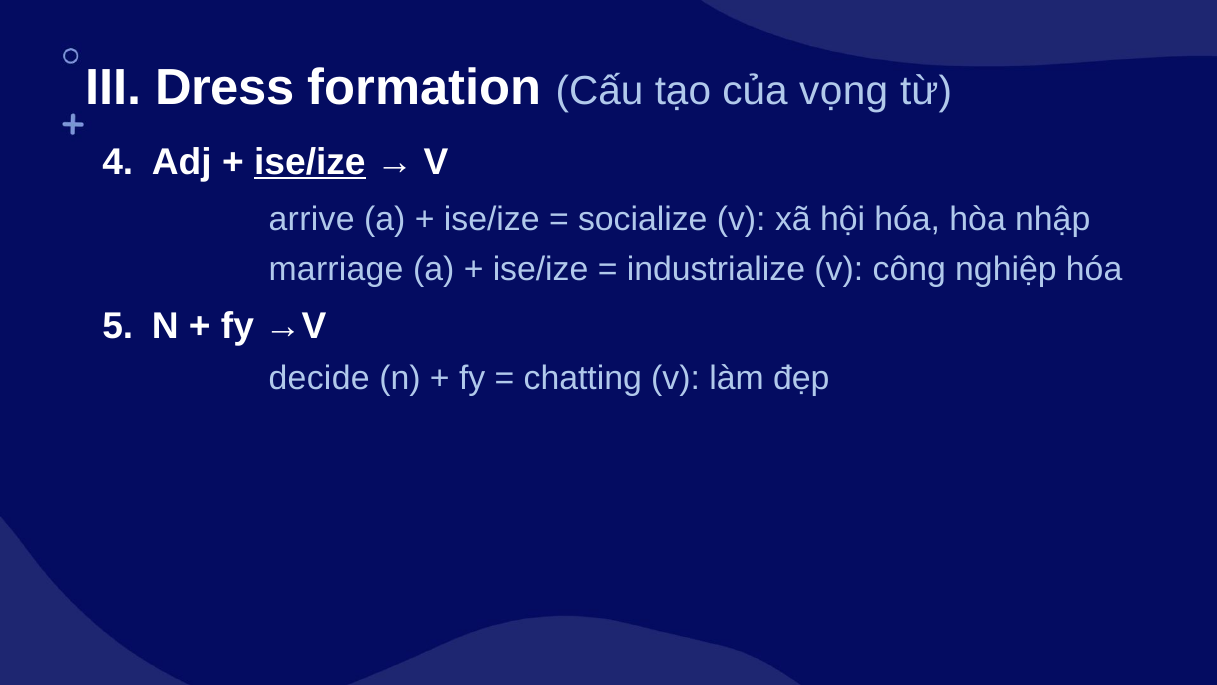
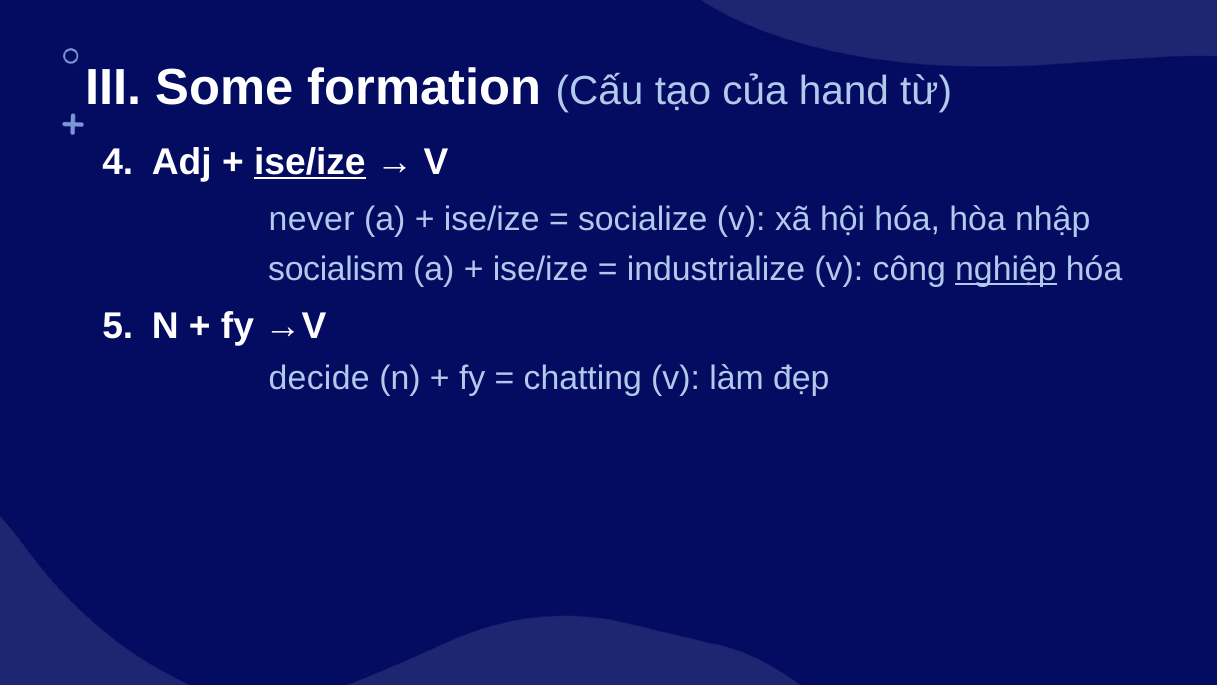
Dress: Dress -> Some (225, 88)
vọng: vọng -> hand (844, 91)
arrive: arrive -> never (312, 219)
marriage: marriage -> socialism (336, 270)
nghiệp underline: none -> present (1006, 270)
